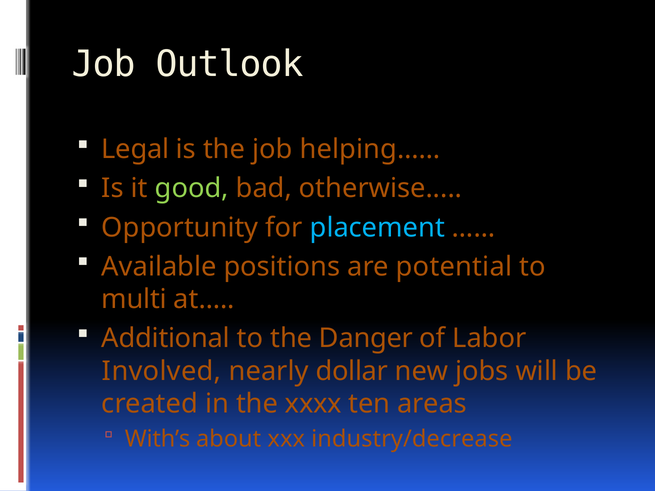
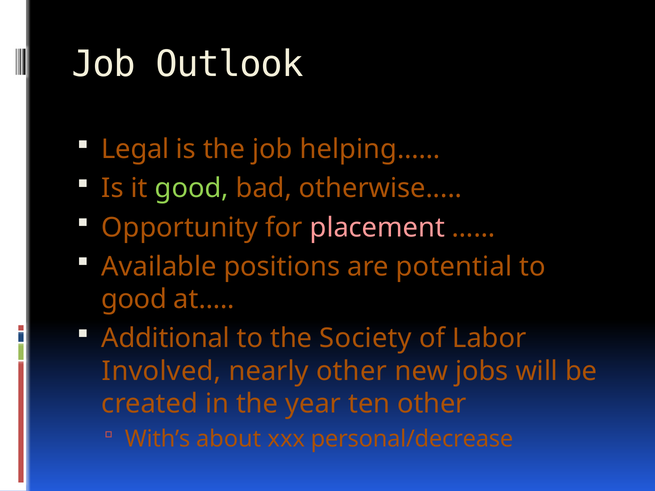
placement colour: light blue -> pink (377, 228)
multi: multi -> good (134, 299)
Danger: Danger -> Society (366, 339)
nearly dollar: dollar -> other (352, 371)
xxxx: xxxx -> year (313, 404)
ten areas: areas -> other (432, 404)
industry/decrease: industry/decrease -> personal/decrease (412, 439)
